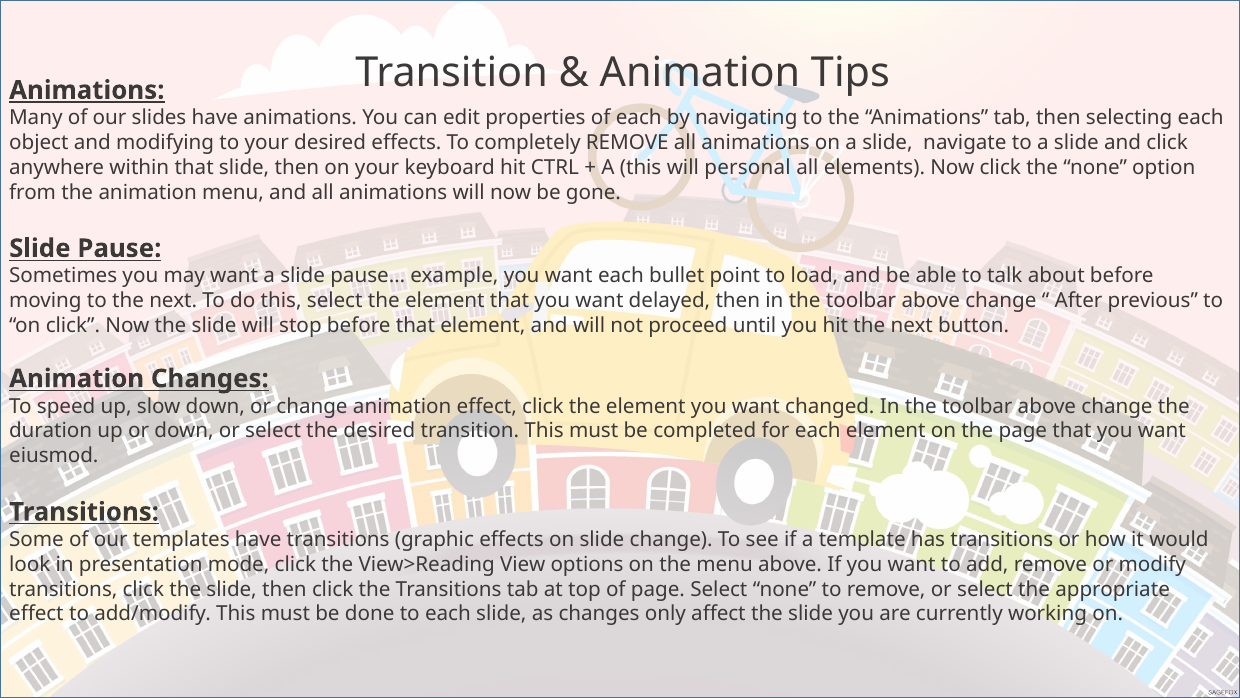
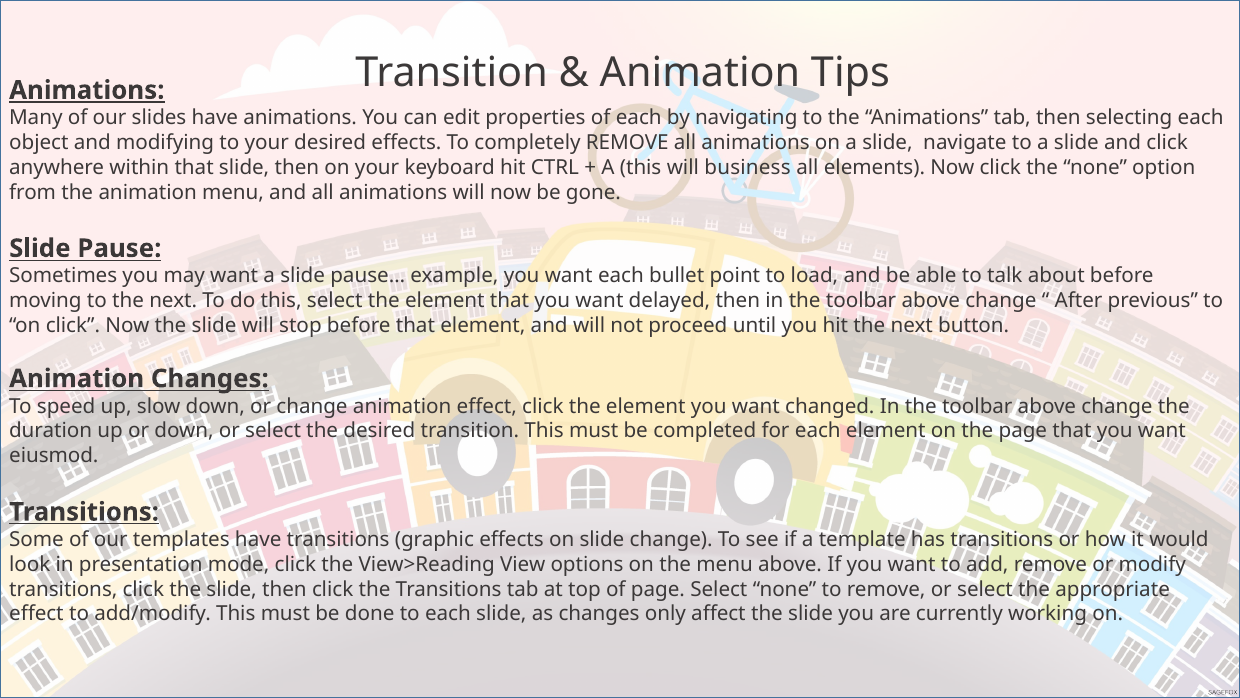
personal: personal -> business (748, 167)
